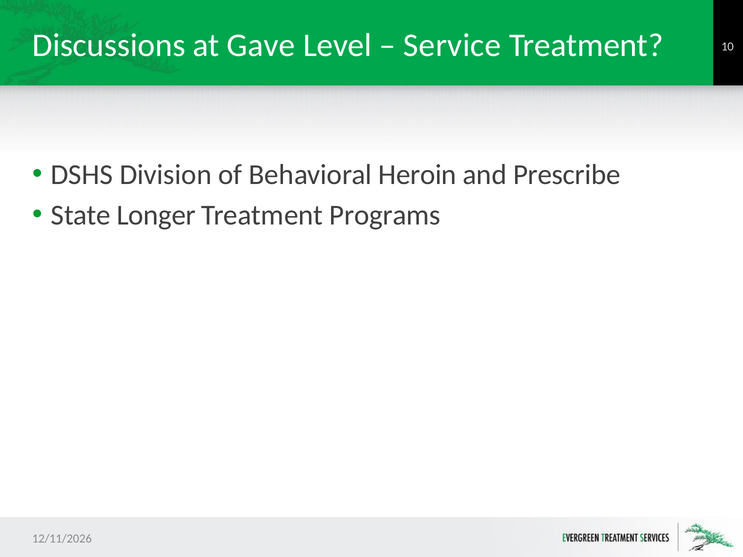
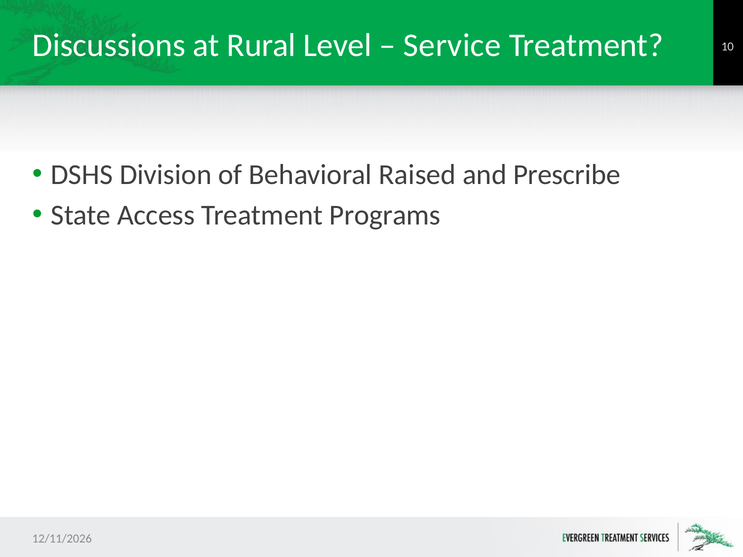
Gave: Gave -> Rural (261, 46)
Heroin: Heroin -> Raised (417, 175)
Longer: Longer -> Access (156, 215)
